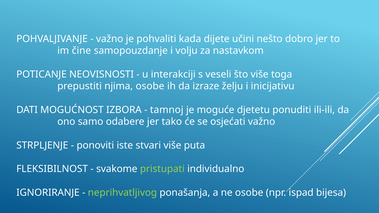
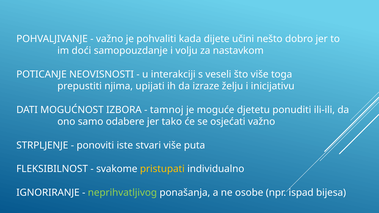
čine: čine -> doći (81, 51)
njima osobe: osobe -> upijati (150, 86)
pristupati colour: light green -> yellow (162, 169)
